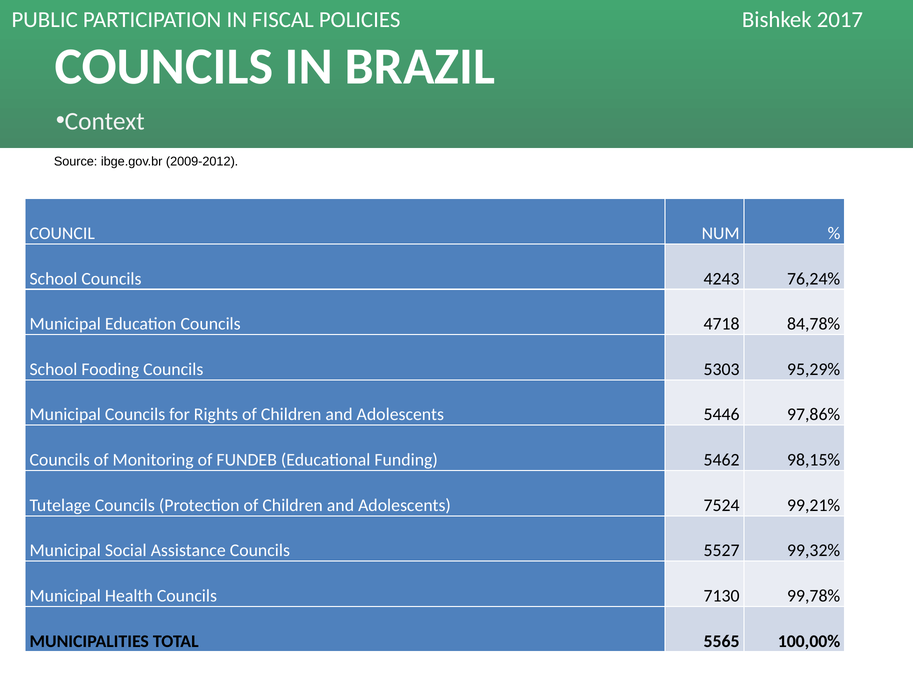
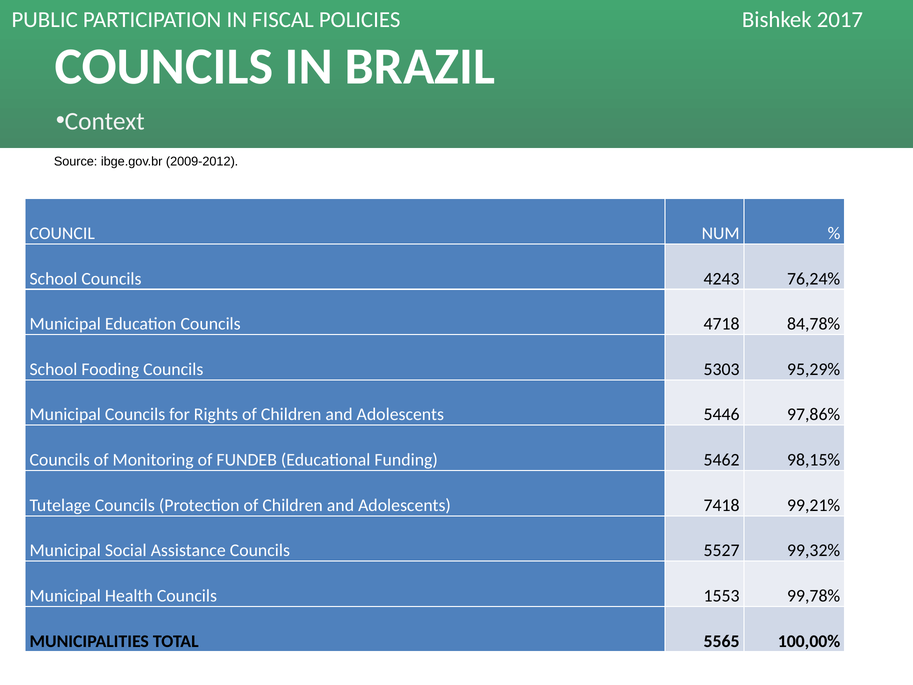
7524: 7524 -> 7418 (722, 505)
7130: 7130 -> 1553 (722, 596)
